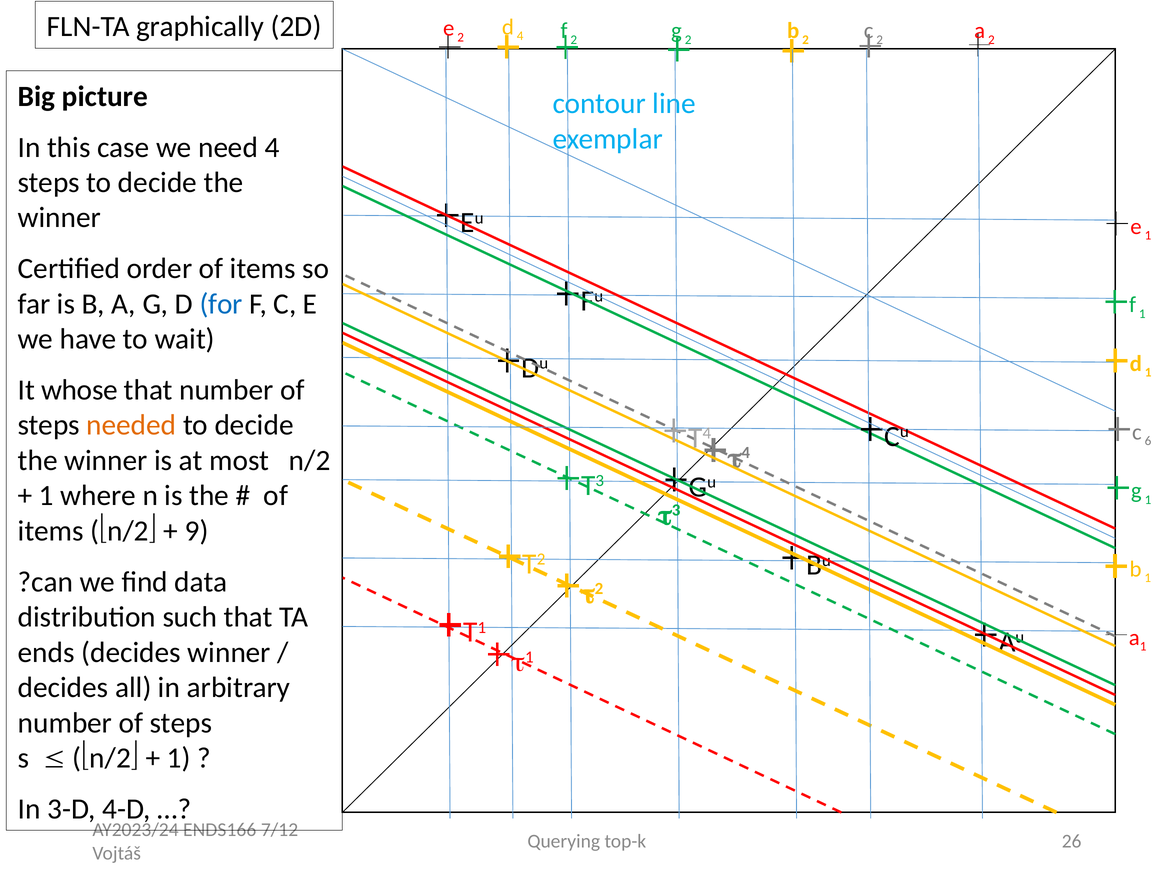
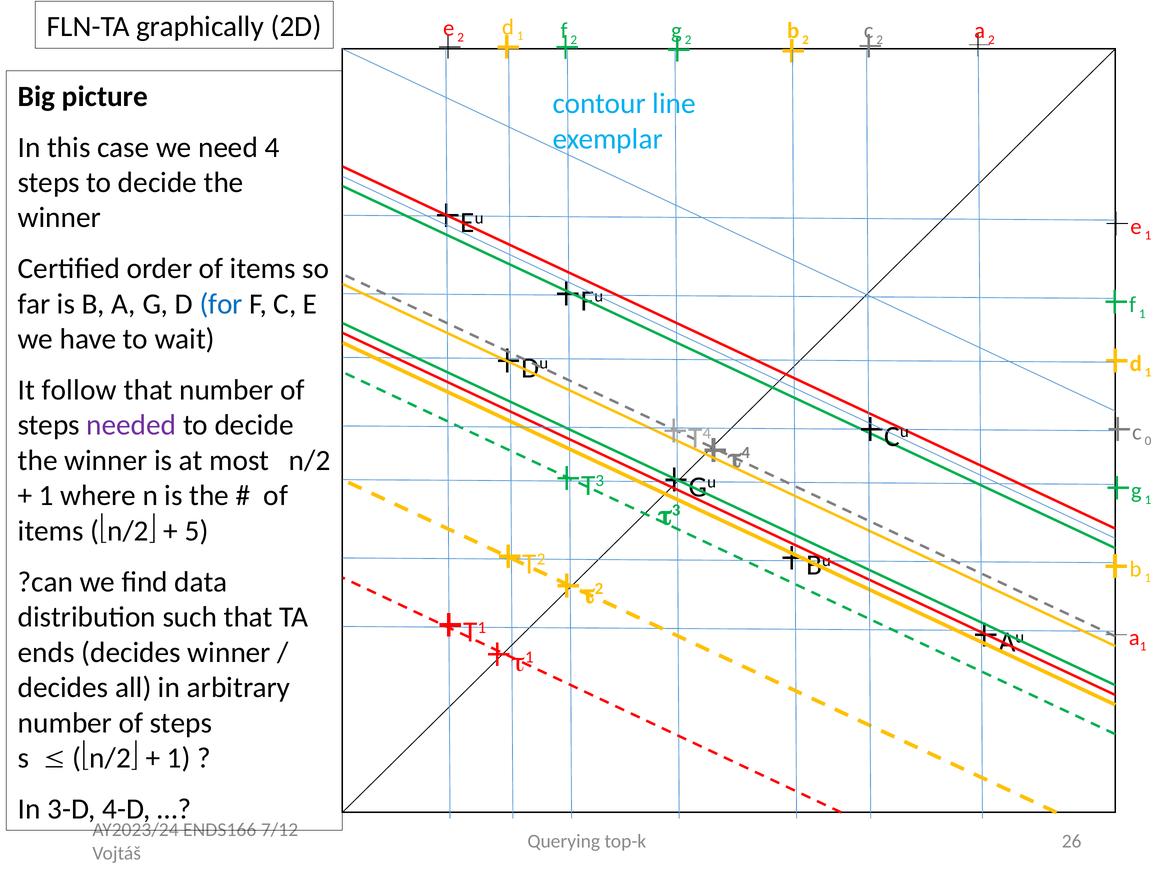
4: 4 -> 1 (520, 36)
whose: whose -> follow (79, 390)
needed colour: orange -> purple (131, 425)
6: 6 -> 0 (1148, 441)
9: 9 -> 5 (197, 531)
